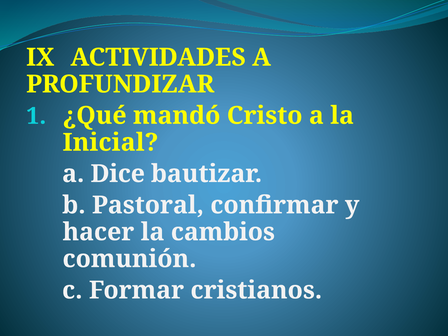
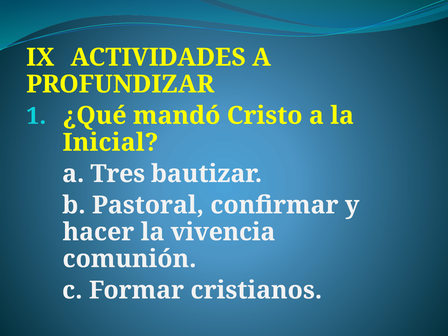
Dice: Dice -> Tres (118, 174)
cambios: cambios -> vivencia (223, 232)
